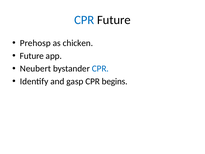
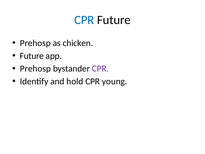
Neubert: Neubert -> Prehosp (35, 69)
CPR colour: blue -> purple (100, 69)
gasp: gasp -> hold (75, 81)
begins: begins -> young (115, 81)
